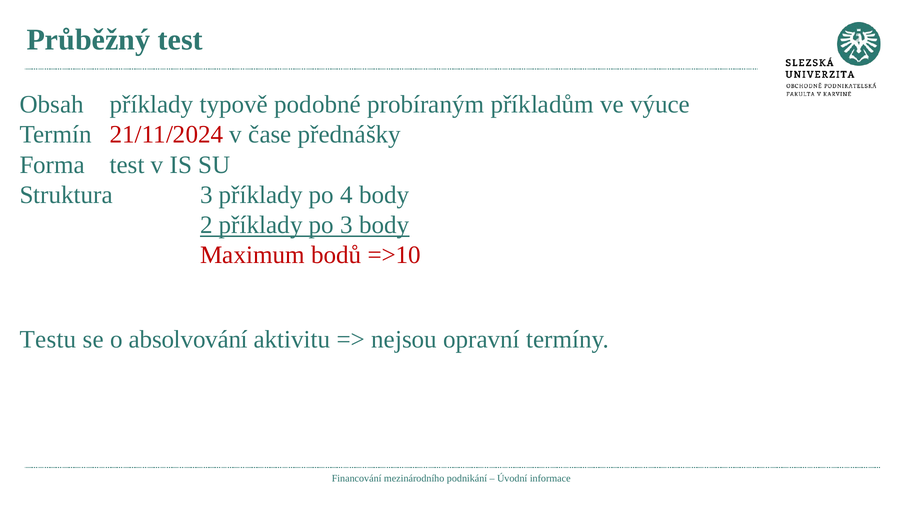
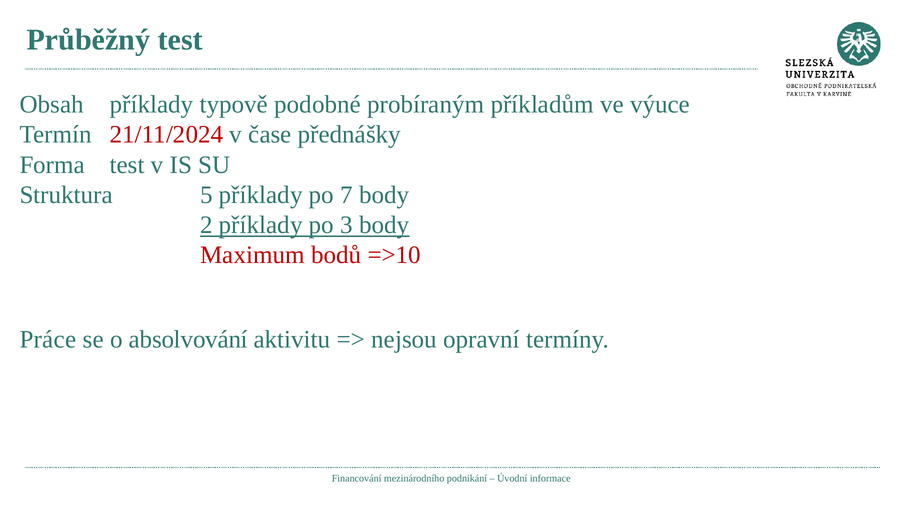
Struktura 3: 3 -> 5 (206, 195)
4: 4 -> 7 (347, 195)
Testu: Testu -> Práce (48, 339)
